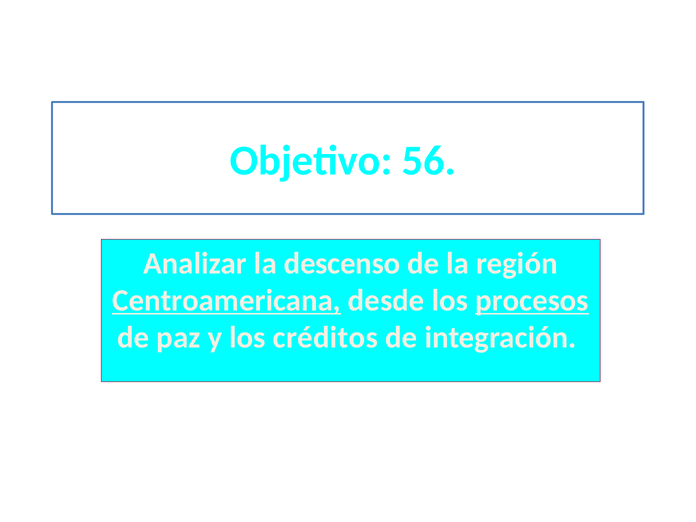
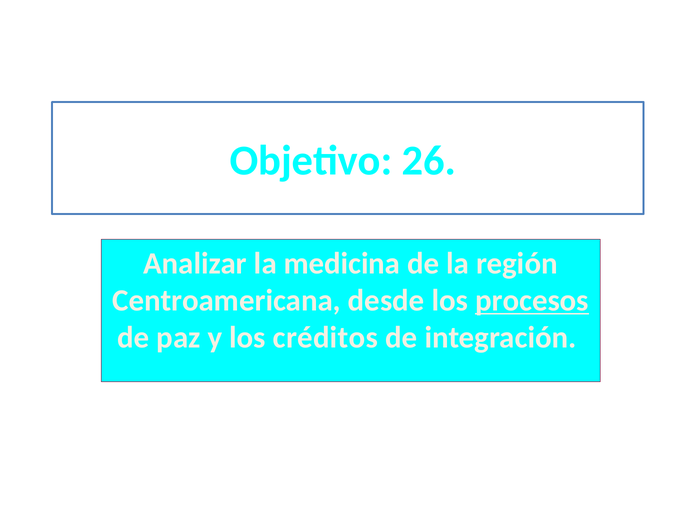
56: 56 -> 26 (429, 161)
descenso: descenso -> medicina (342, 263)
Centroamericana underline: present -> none (227, 300)
